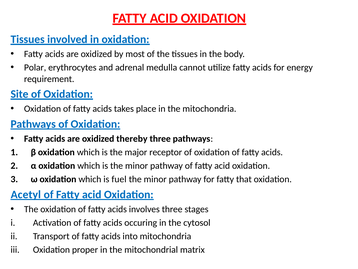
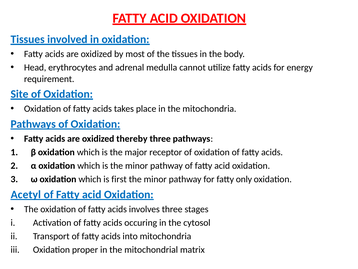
Polar: Polar -> Head (35, 67)
fuel: fuel -> first (119, 179)
that: that -> only (244, 179)
